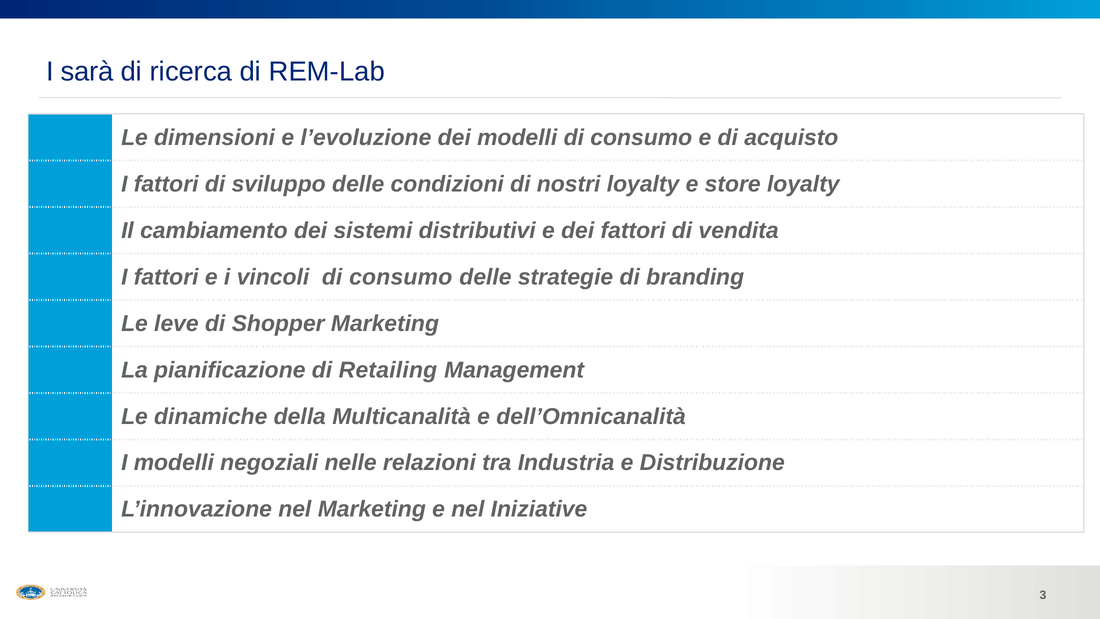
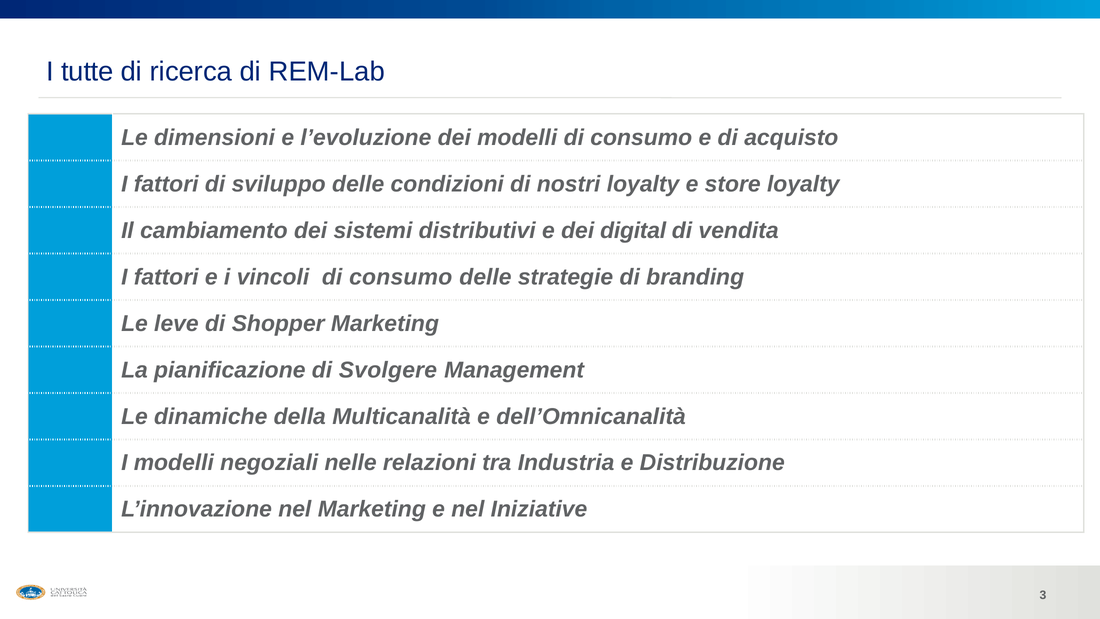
sarà: sarà -> tutte (87, 71)
dei fattori: fattori -> digital (633, 230)
Retailing: Retailing -> Svolgere (388, 370)
